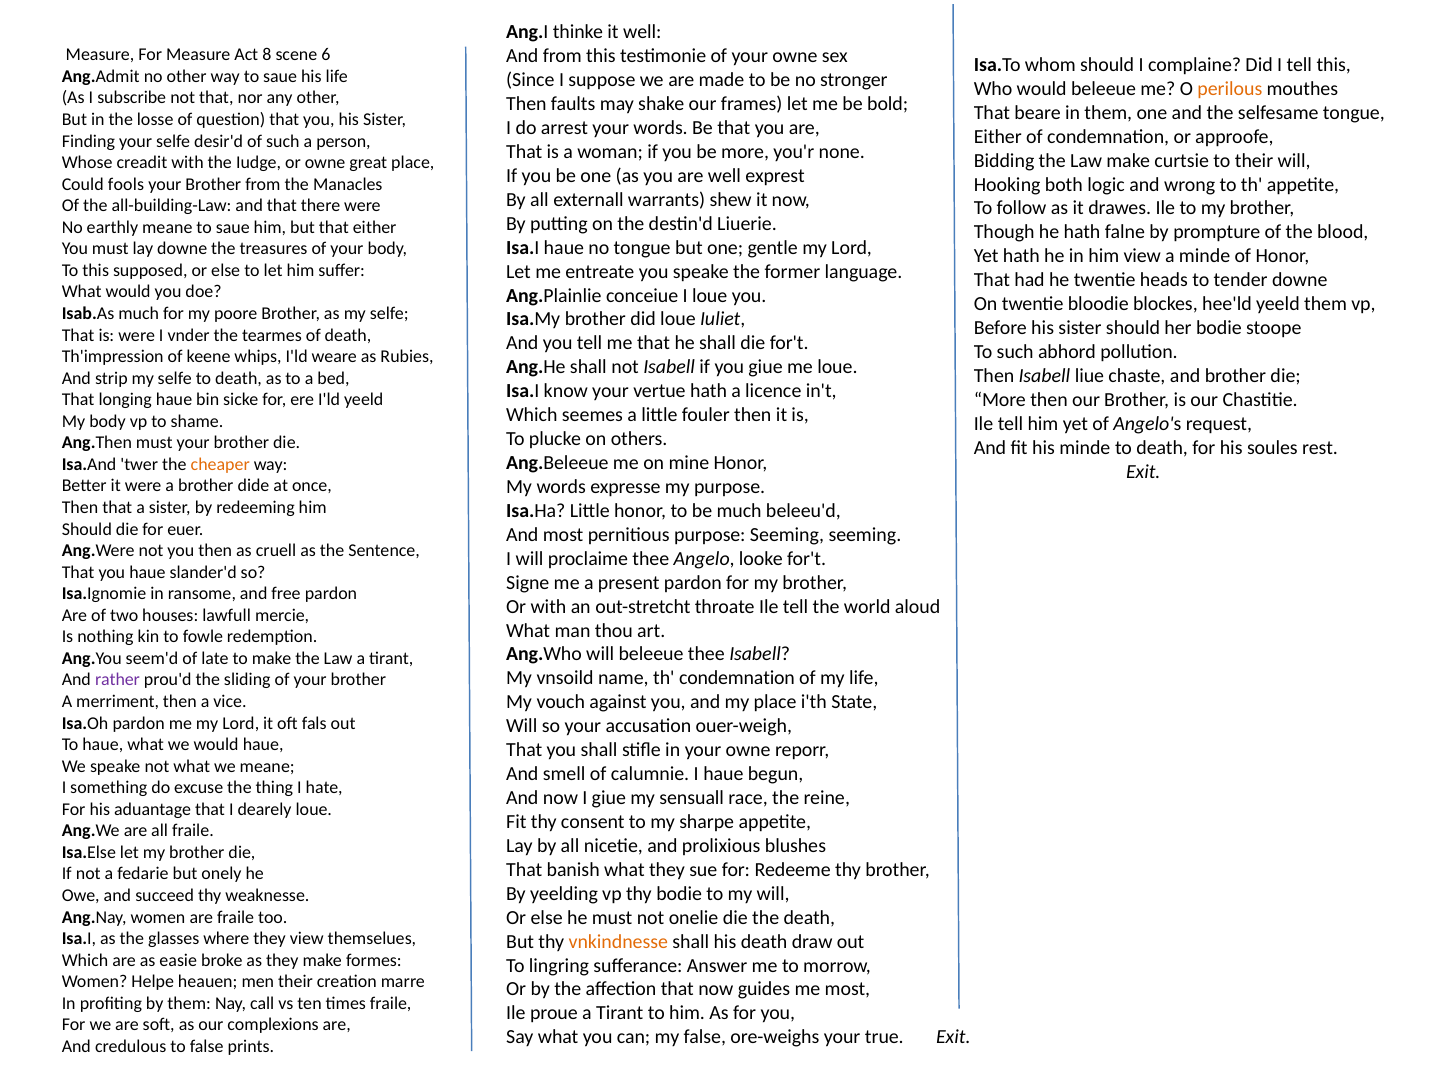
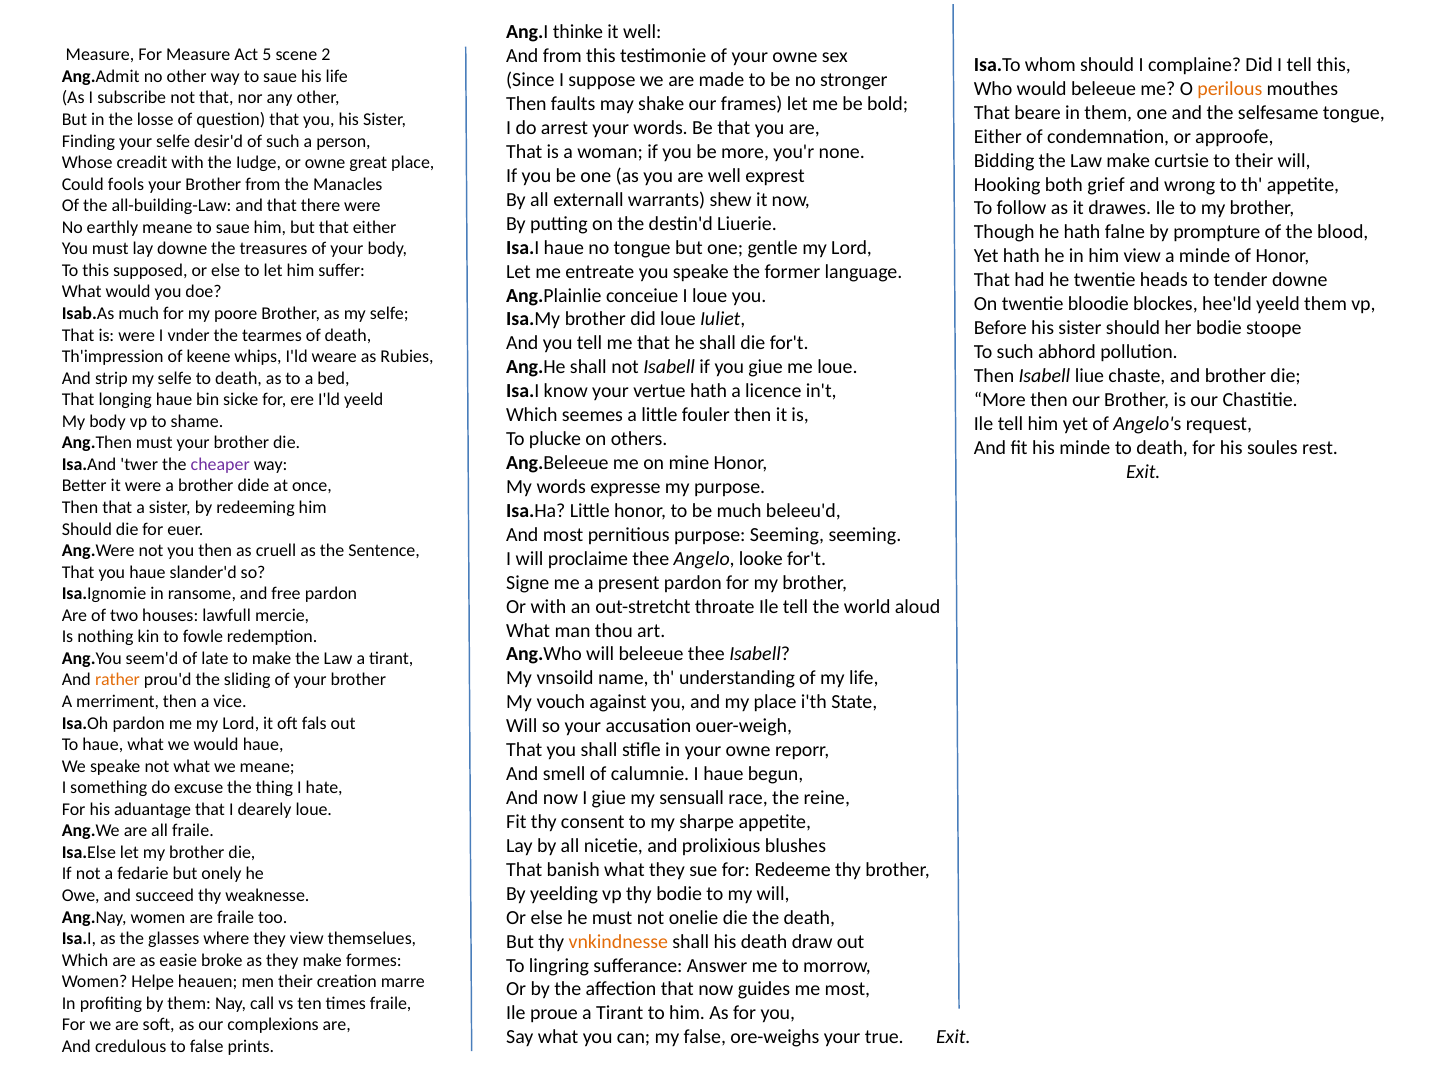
8: 8 -> 5 (267, 55)
6: 6 -> 2 (326, 55)
logic: logic -> grief (1106, 184)
cheaper colour: orange -> purple (220, 464)
th condemnation: condemnation -> understanding (737, 678)
rather colour: purple -> orange (118, 680)
